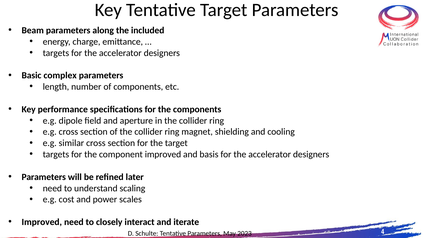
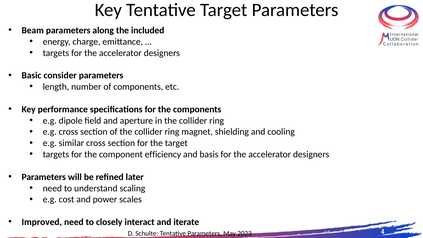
complex: complex -> consider (60, 75)
component improved: improved -> efficiency (163, 154)
